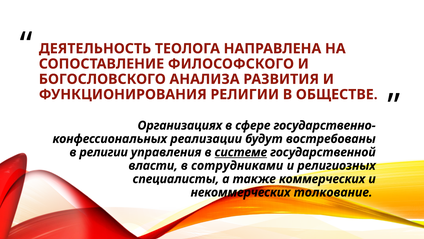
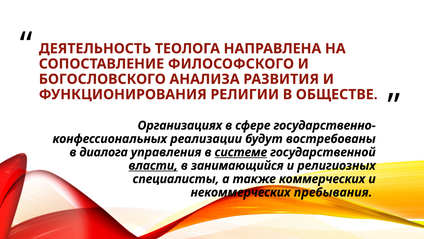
в религии: религии -> диалога (104, 152)
власти underline: none -> present (153, 165)
сотрудниками: сотрудниками -> занимающийся (237, 165)
толкование: толкование -> пребывания (333, 192)
